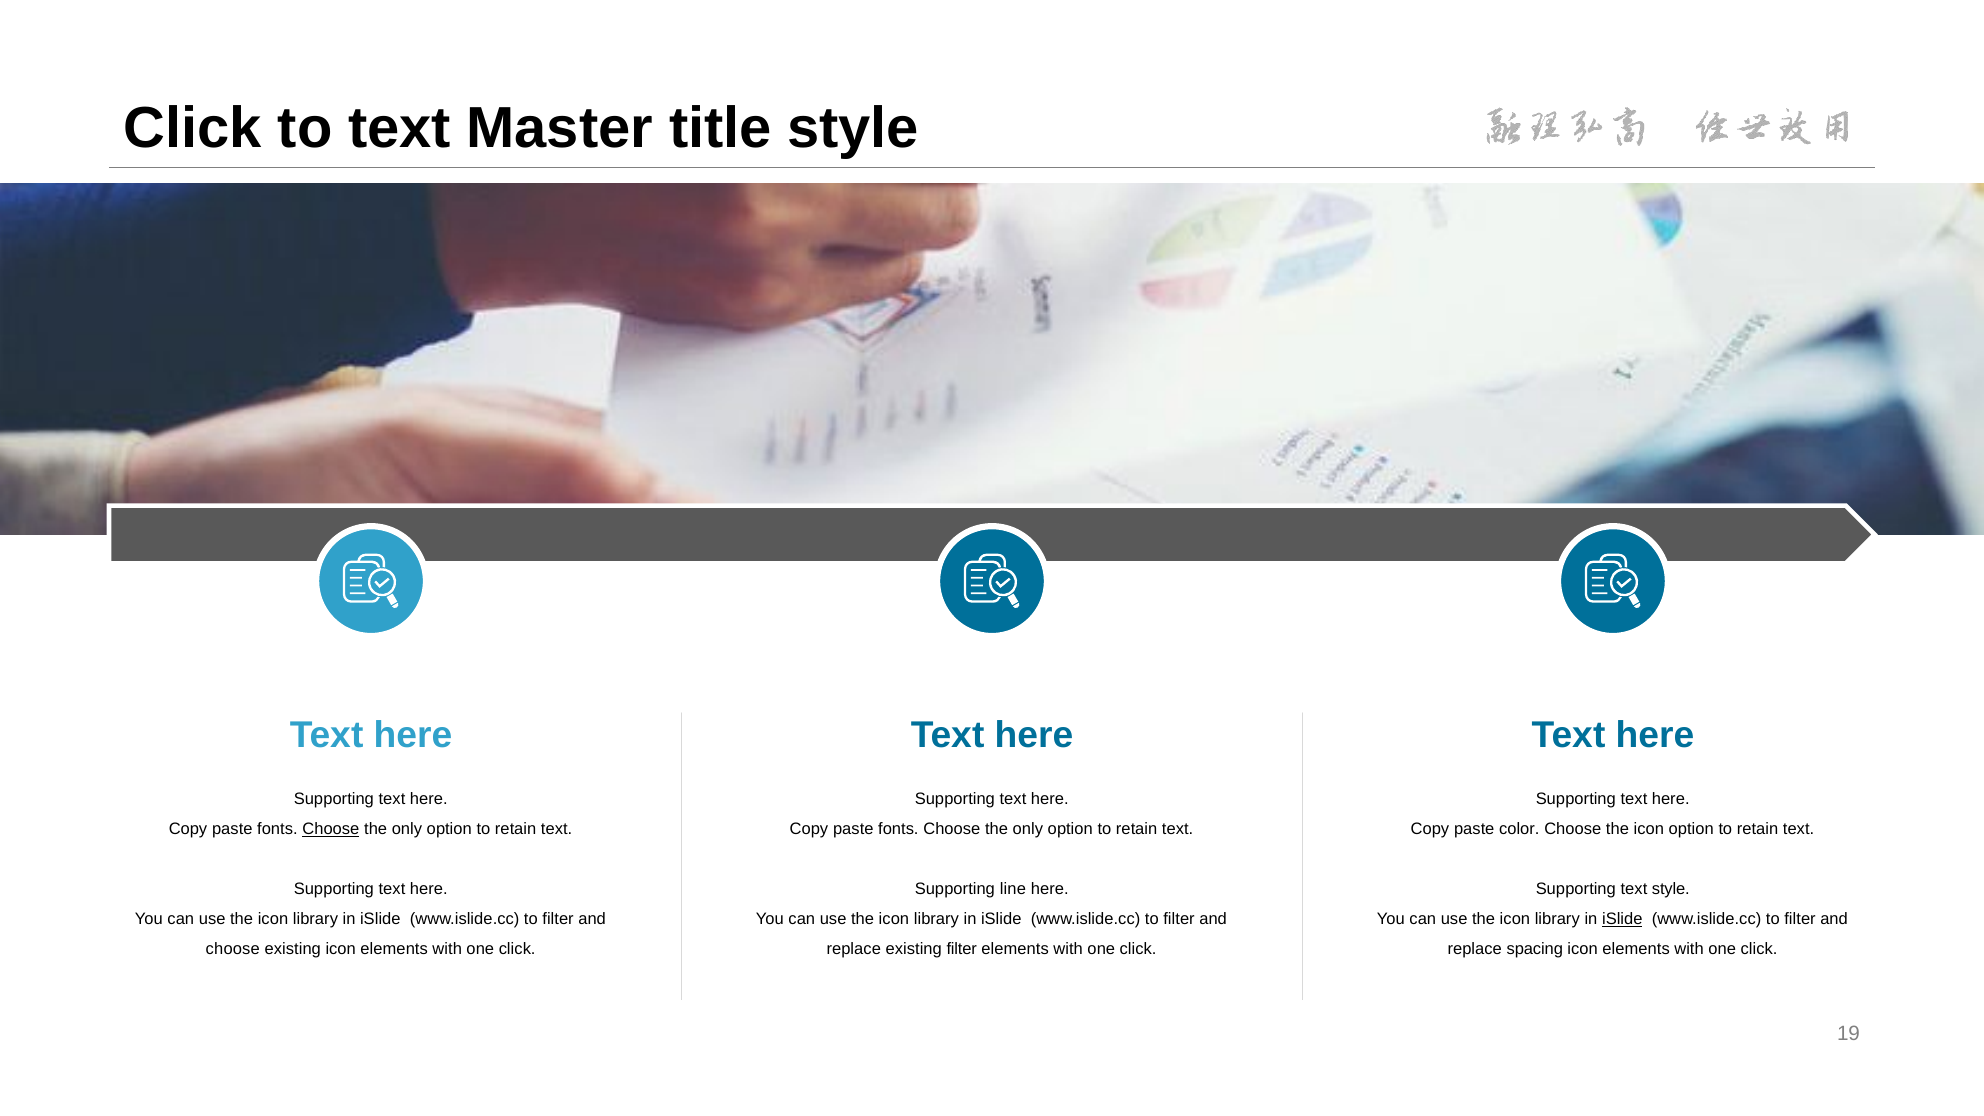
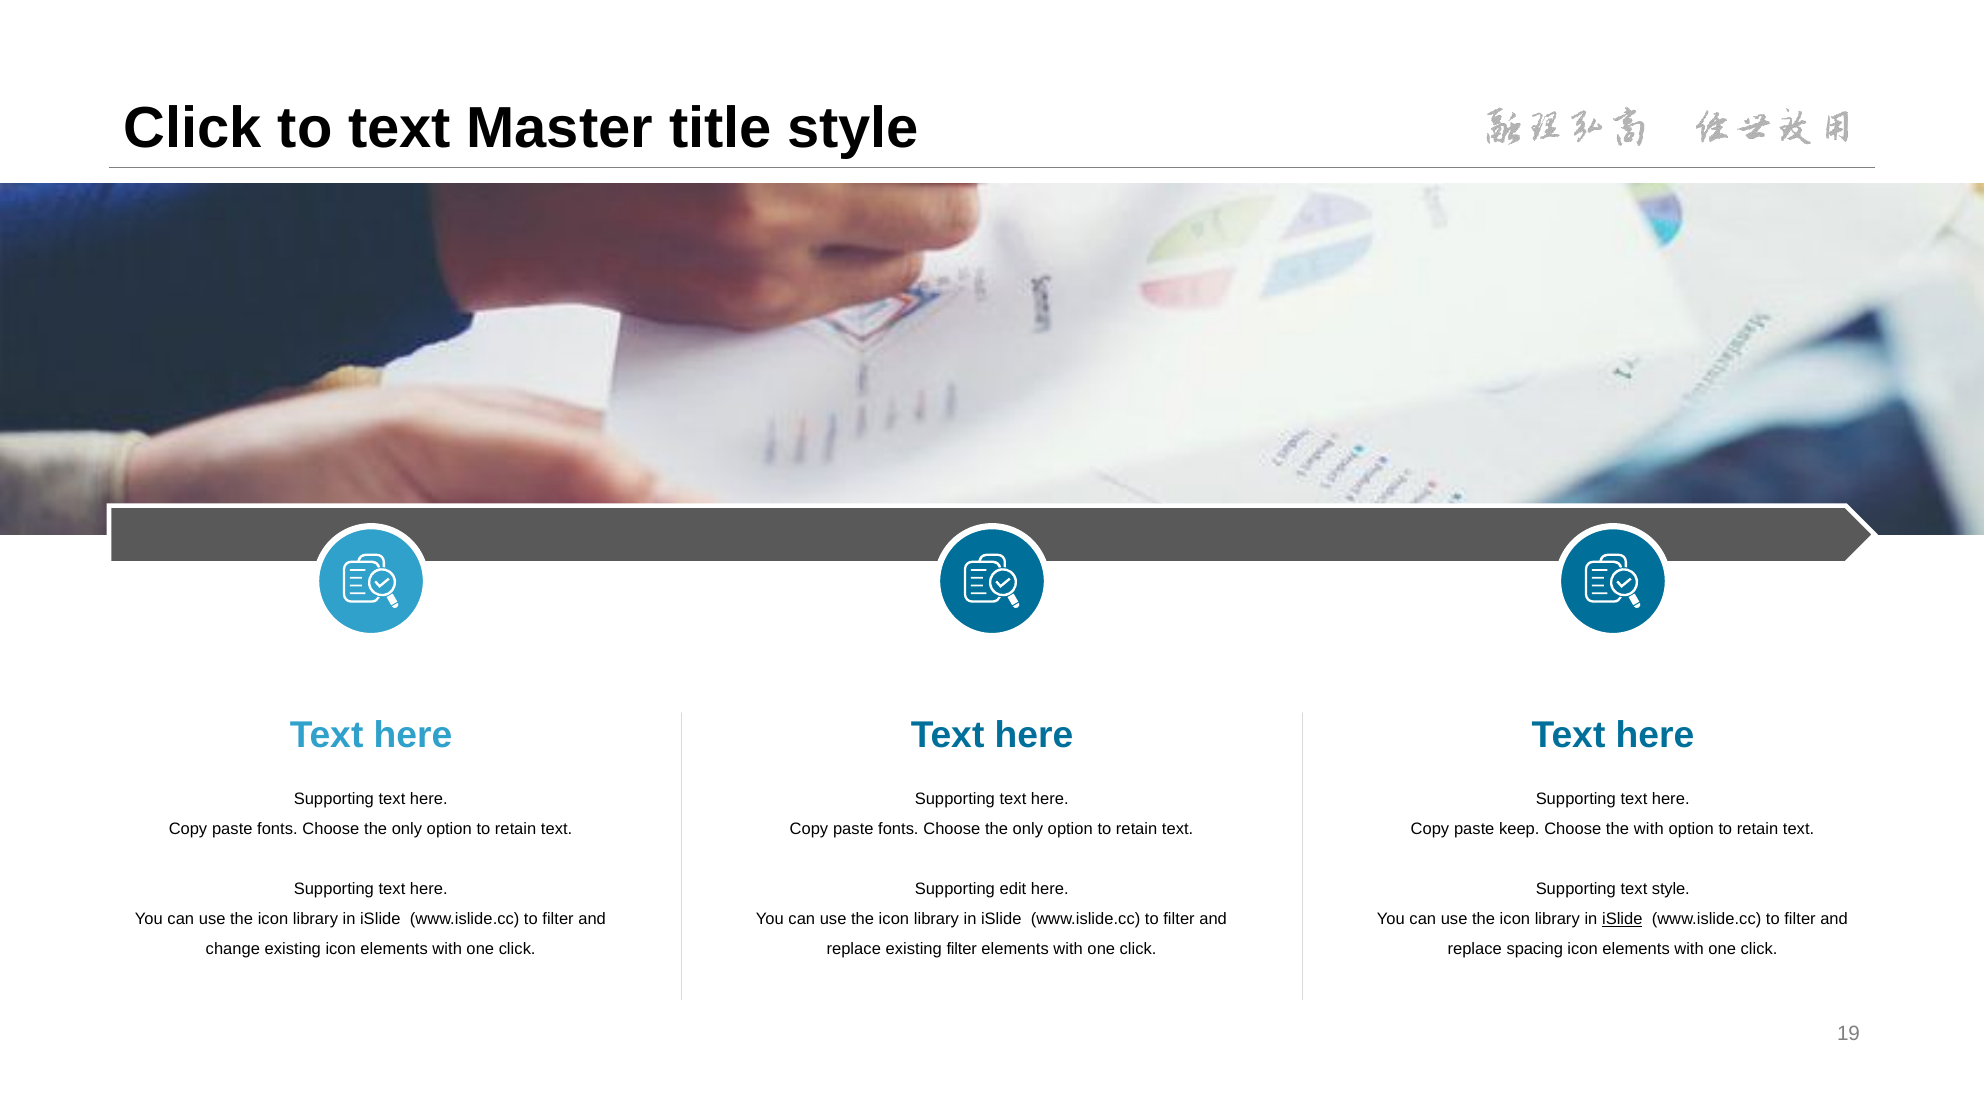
Choose underline: present -> none (331, 829)
color: color -> keep (1519, 829)
Choose the icon: icon -> with (1649, 829)
line: line -> edit (1013, 889)
choose: choose -> change (233, 949)
